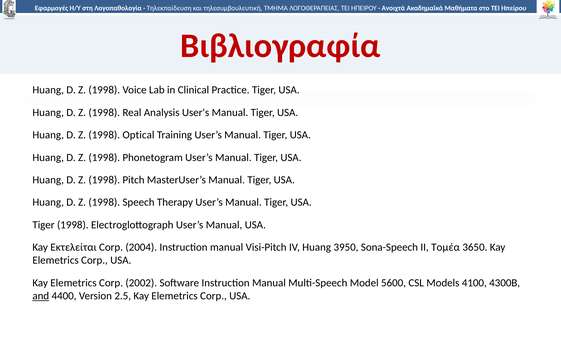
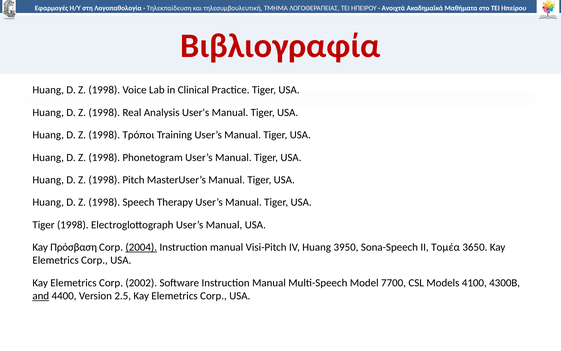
Optical: Optical -> Τρόποι (138, 135)
Εκτελείται: Εκτελείται -> Πρόσβαση (74, 247)
2004 underline: none -> present (141, 247)
5600: 5600 -> 7700 (393, 283)
